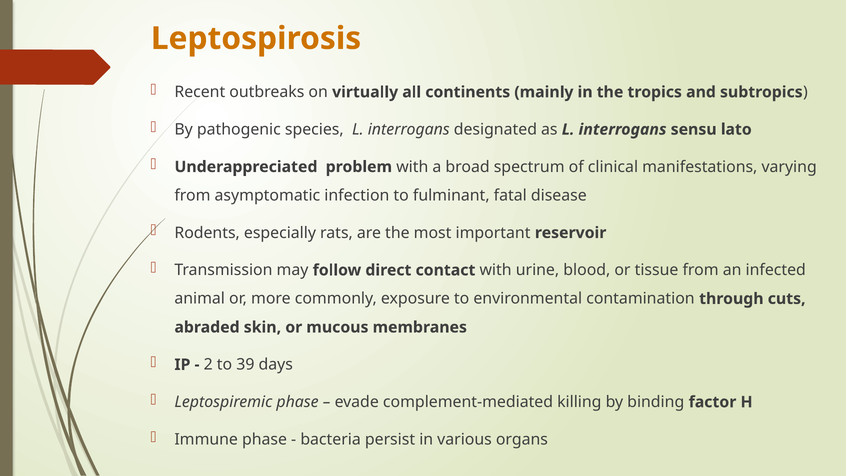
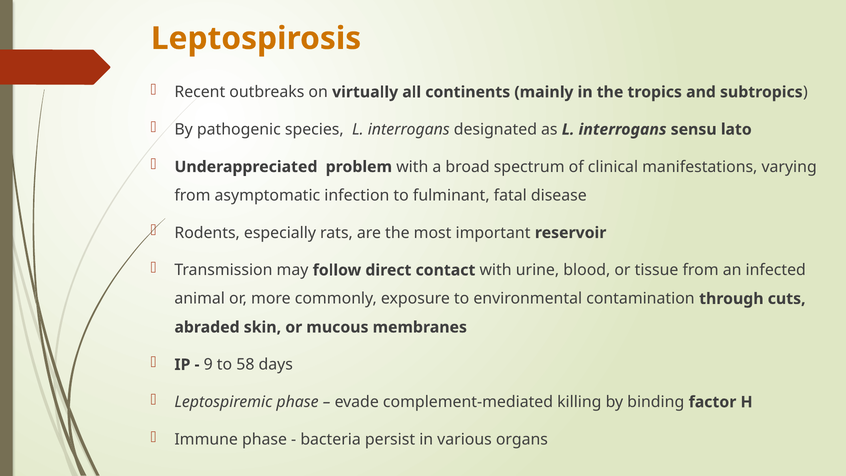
2: 2 -> 9 (208, 365)
39: 39 -> 58 (245, 365)
